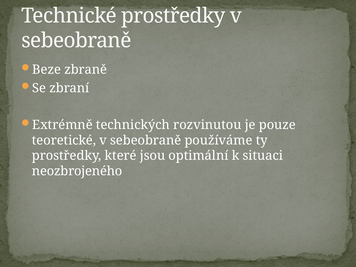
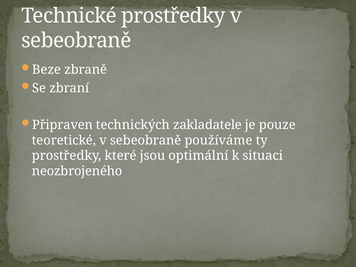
Extrémně: Extrémně -> Připraven (63, 125)
rozvinutou: rozvinutou -> zakladatele (207, 125)
